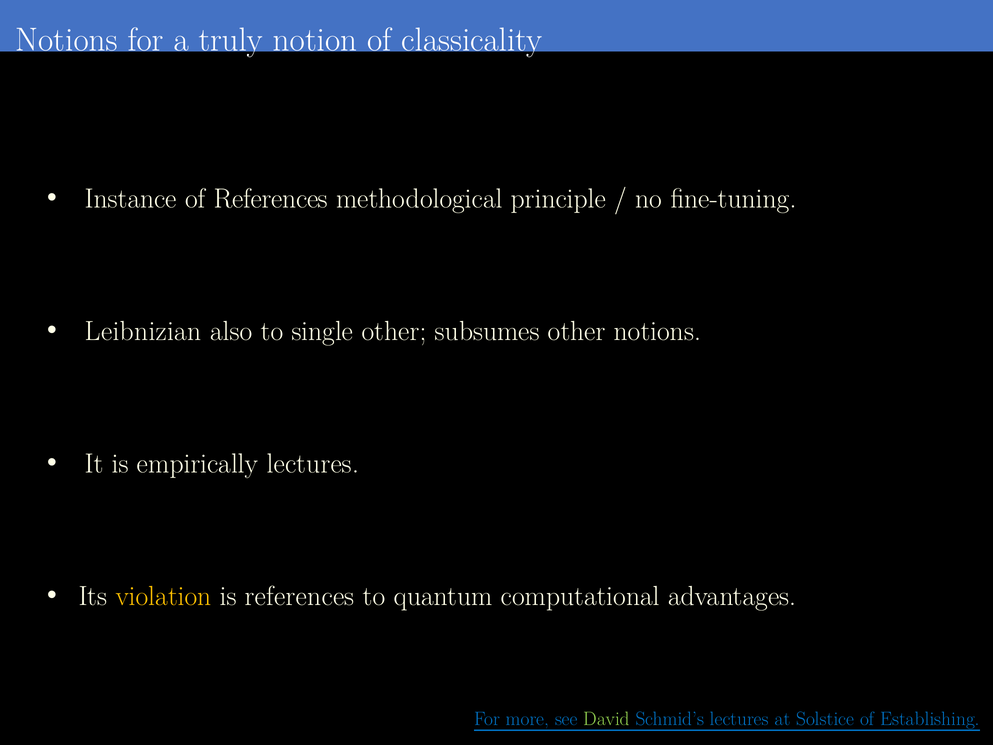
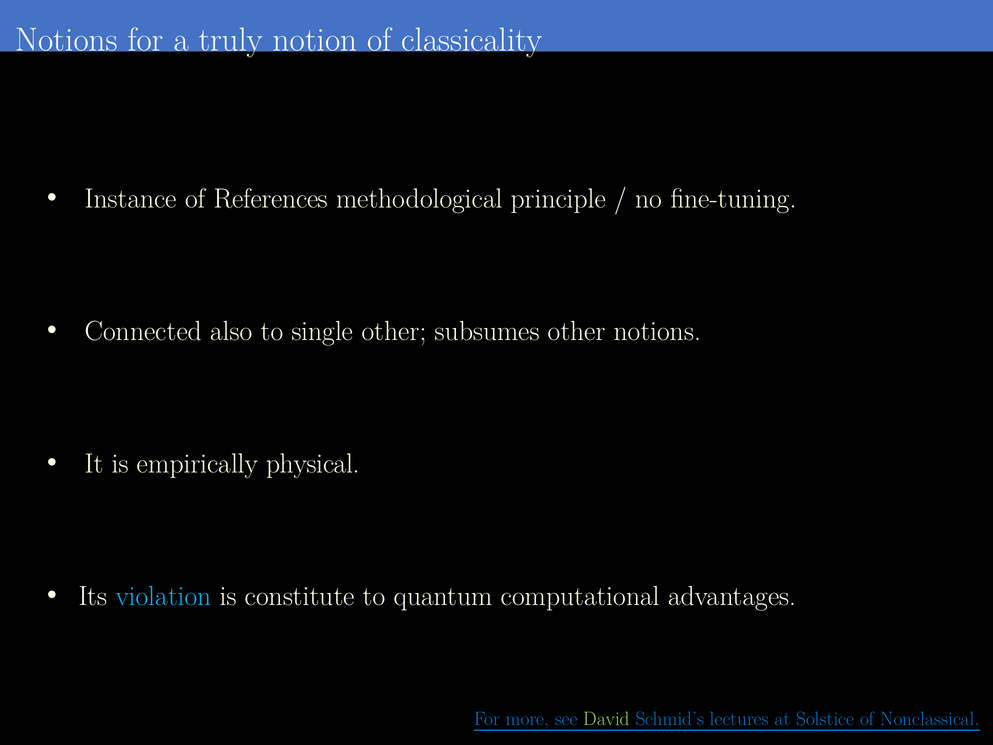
Leibnizian: Leibnizian -> Connected (143, 331)
empirically lectures: lectures -> physical (313, 464)
violation colour: yellow -> light blue (164, 596)
is references: references -> constitute (300, 596)
Establishing: Establishing -> Nonclassical (930, 719)
